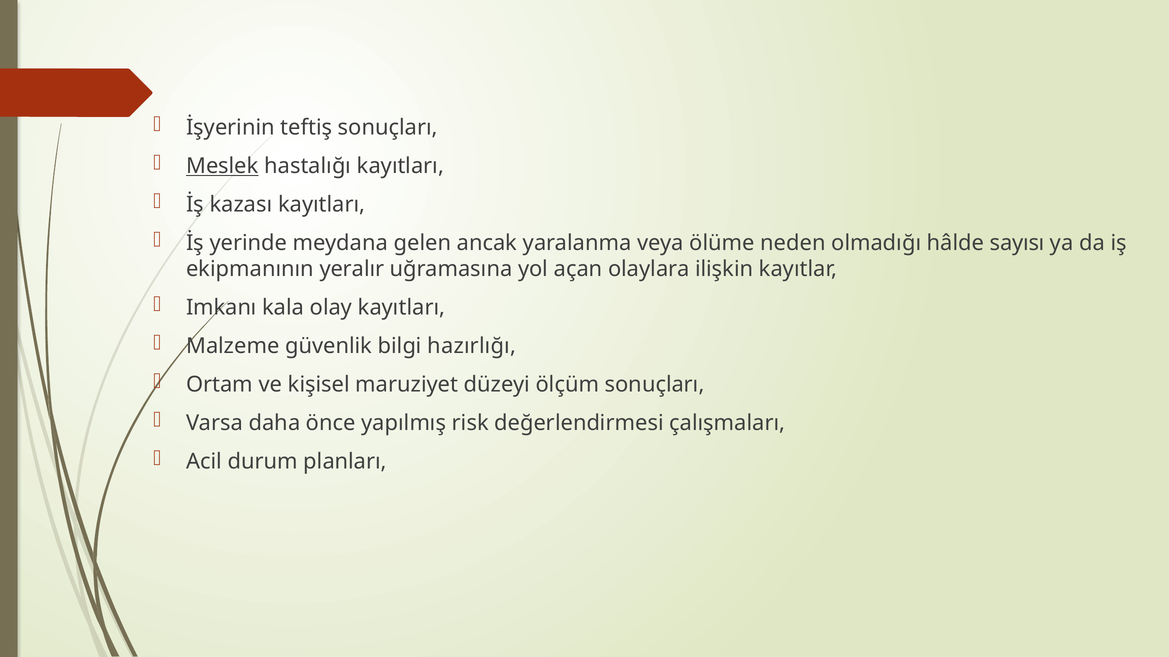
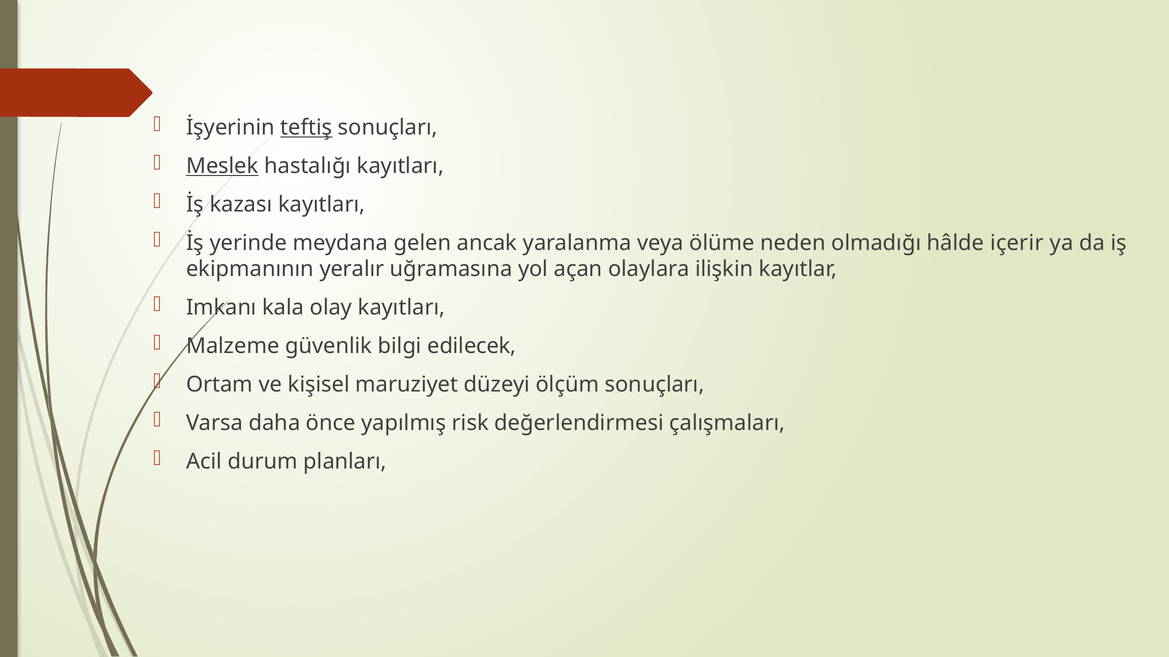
teftiş underline: none -> present (306, 128)
sayısı: sayısı -> içerir (1017, 243)
hazırlığı: hazırlığı -> edilecek (472, 346)
